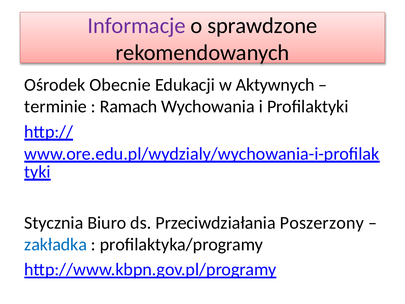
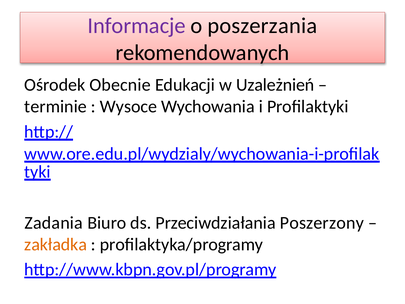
sprawdzone: sprawdzone -> poszerzania (262, 26)
Aktywnych: Aktywnych -> Uzależnień (275, 85)
Ramach: Ramach -> Wysoce (129, 107)
Stycznia: Stycznia -> Zadania (54, 223)
zakładka colour: blue -> orange (56, 244)
